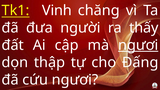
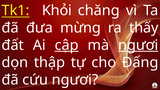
Vinh: Vinh -> Khỏi (57, 10)
người: người -> mừng (80, 28)
cập underline: none -> present (67, 45)
